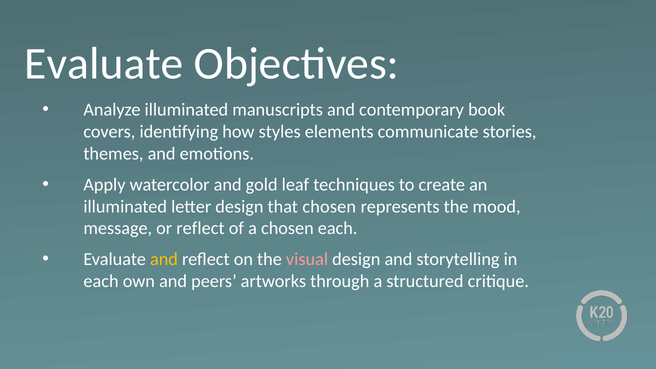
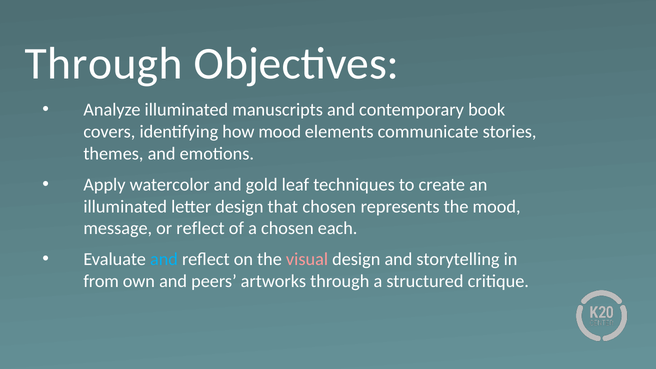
Evaluate: Evaluate -> Through (104, 64)
how styles: styles -> mood (280, 132)
and colour: yellow -> light blue (164, 259)
each: each -> from (101, 281)
